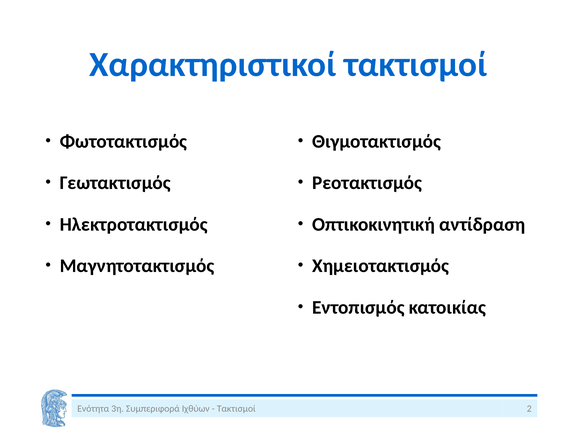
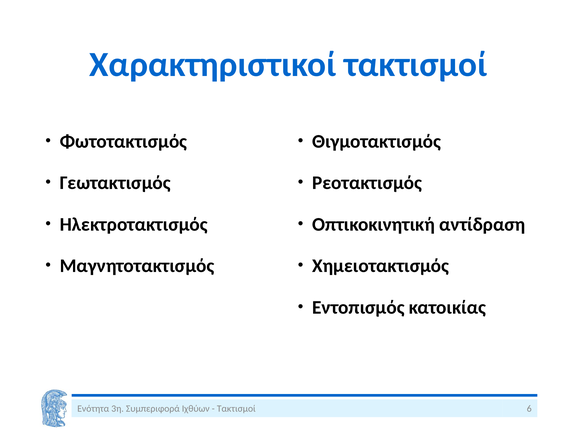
2: 2 -> 6 (529, 409)
